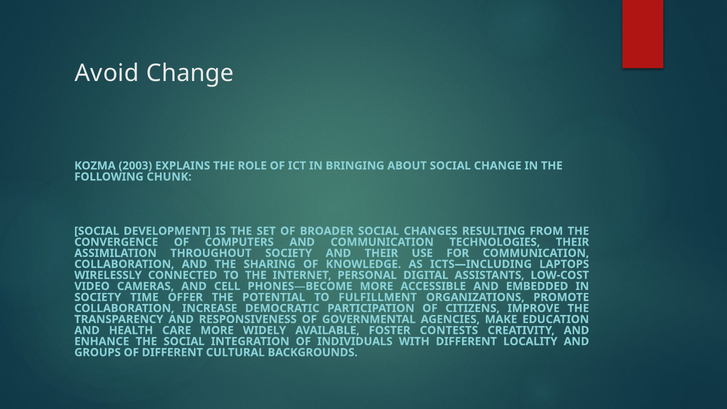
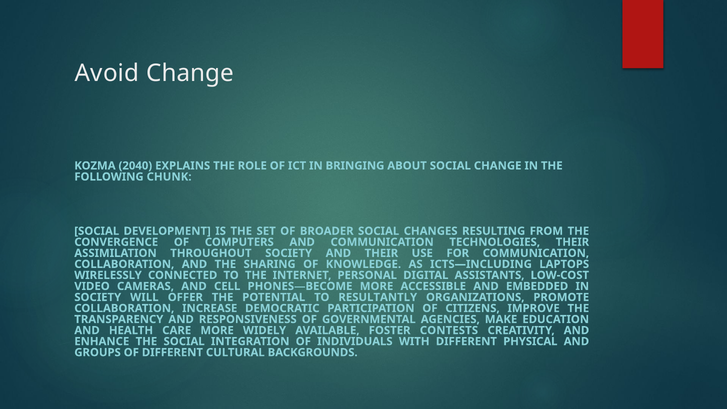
2003: 2003 -> 2040 (135, 166)
TIME: TIME -> WILL (144, 297)
FULFILLMENT: FULFILLMENT -> RESULTANTLY (378, 297)
LOCALITY: LOCALITY -> PHYSICAL (530, 341)
